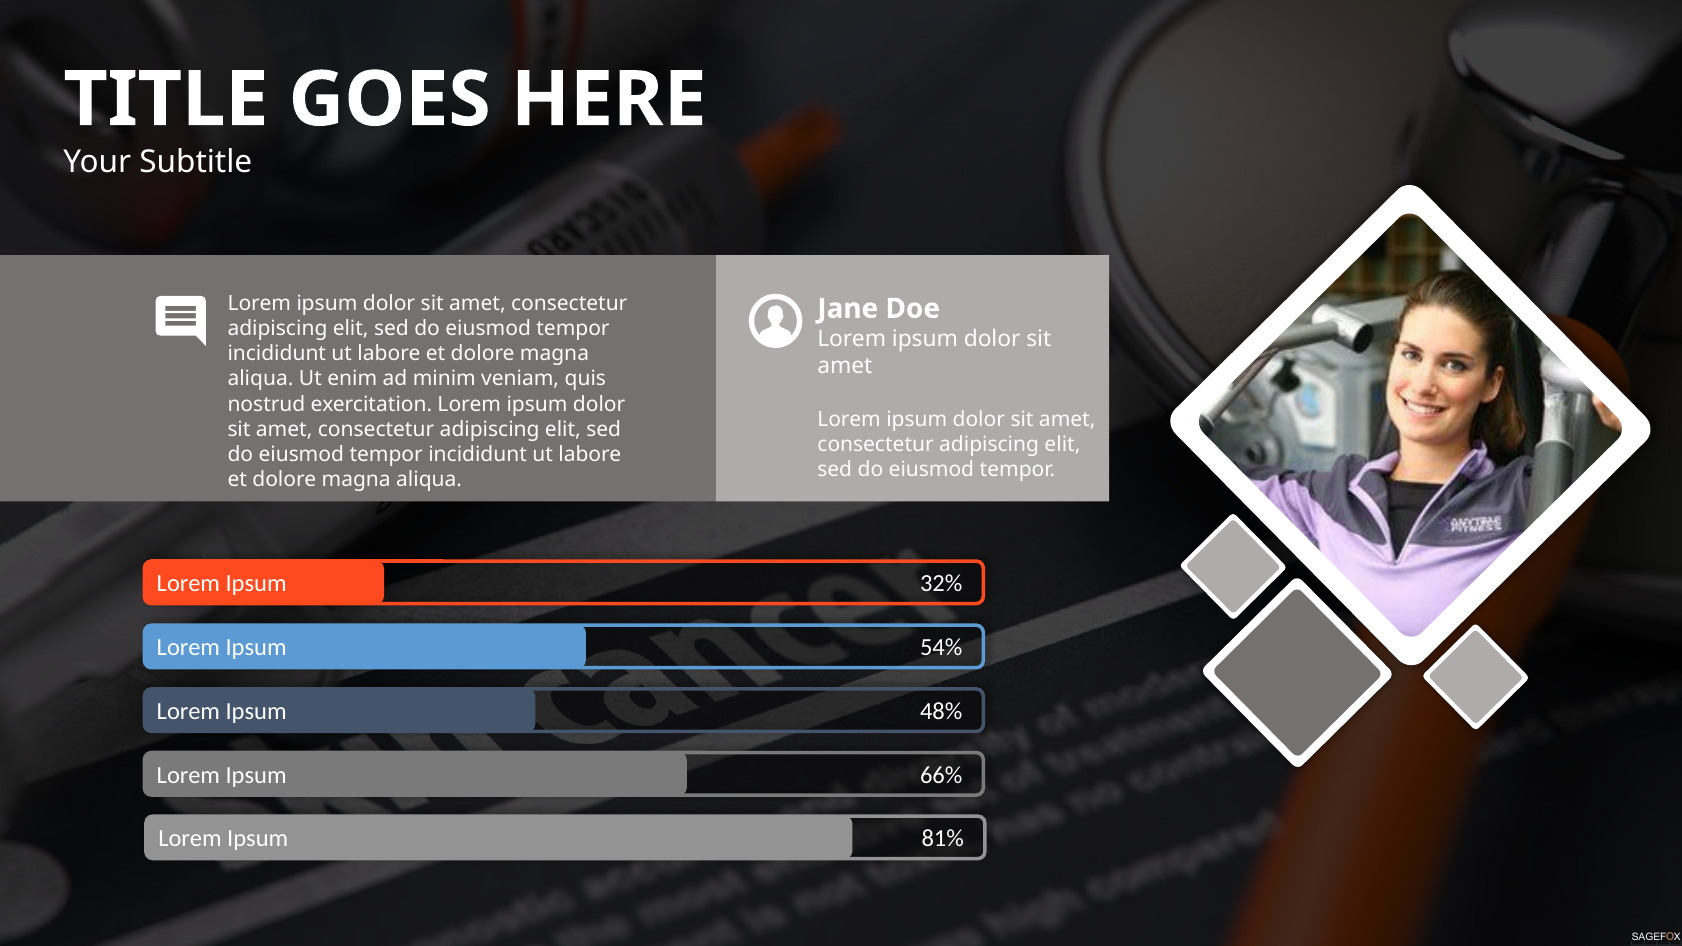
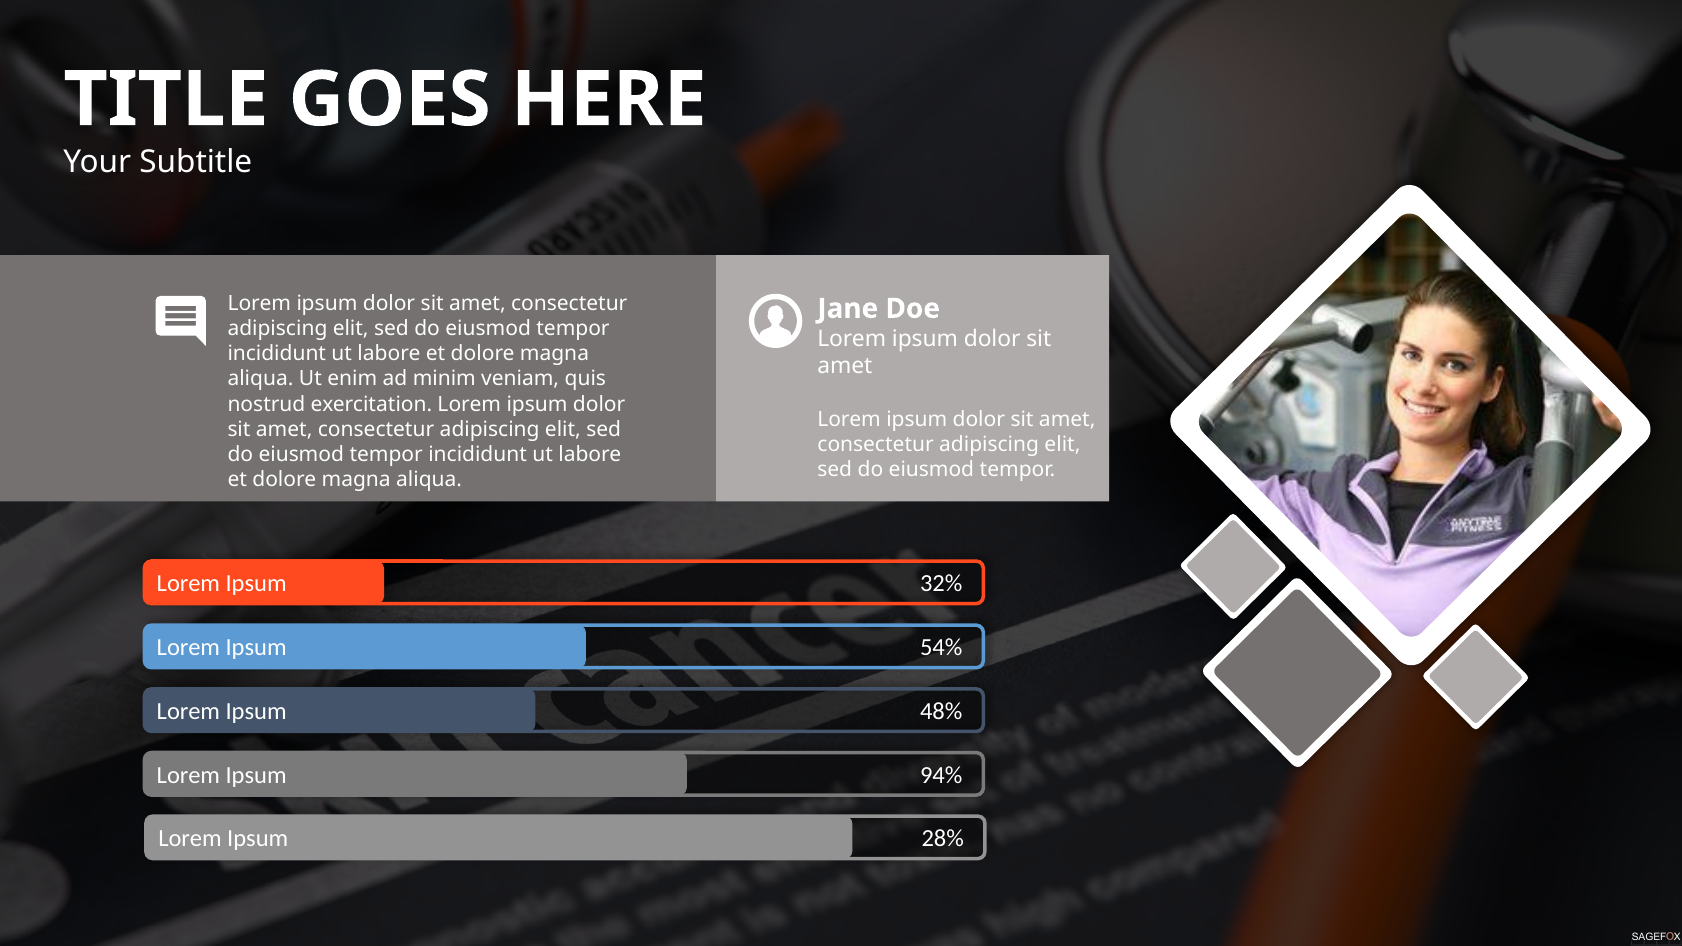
66%: 66% -> 94% (941, 775)
81%: 81% -> 28% (943, 839)
